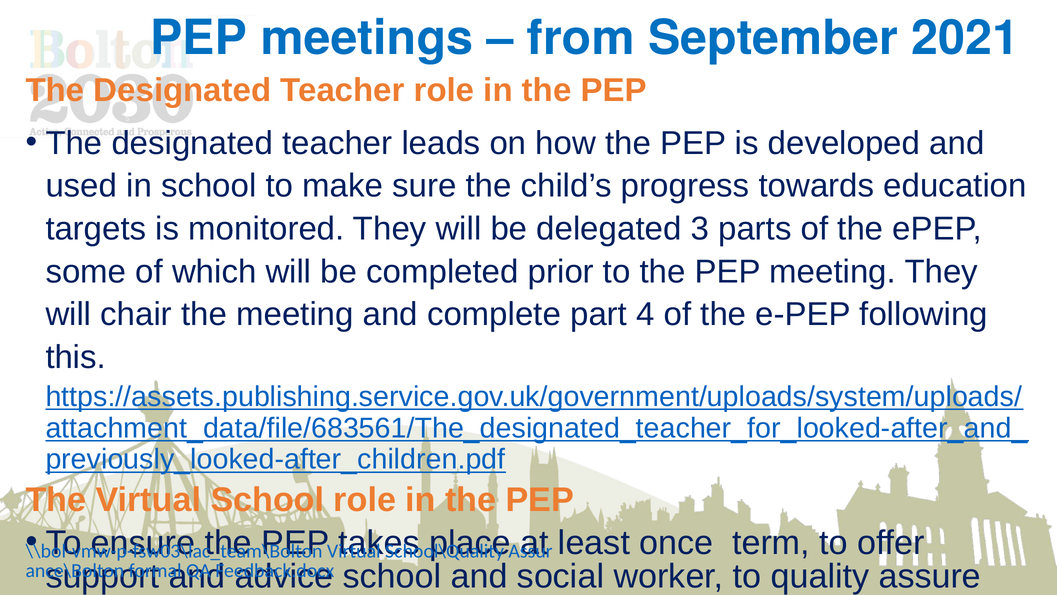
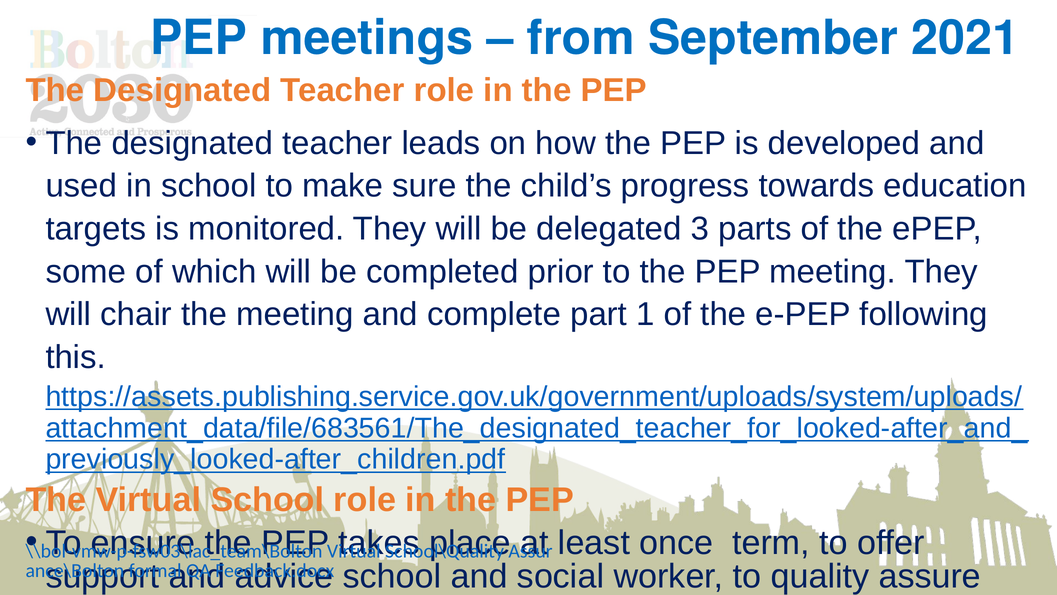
4: 4 -> 1 (645, 314)
